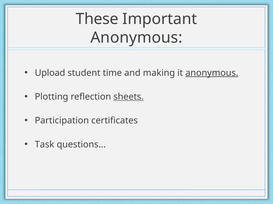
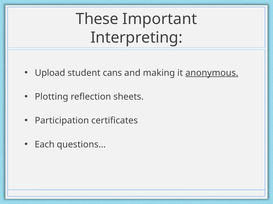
Anonymous: Anonymous -> Interpreting (137, 38)
time: time -> cans (112, 73)
sheets underline: present -> none (129, 97)
Task: Task -> Each (45, 145)
